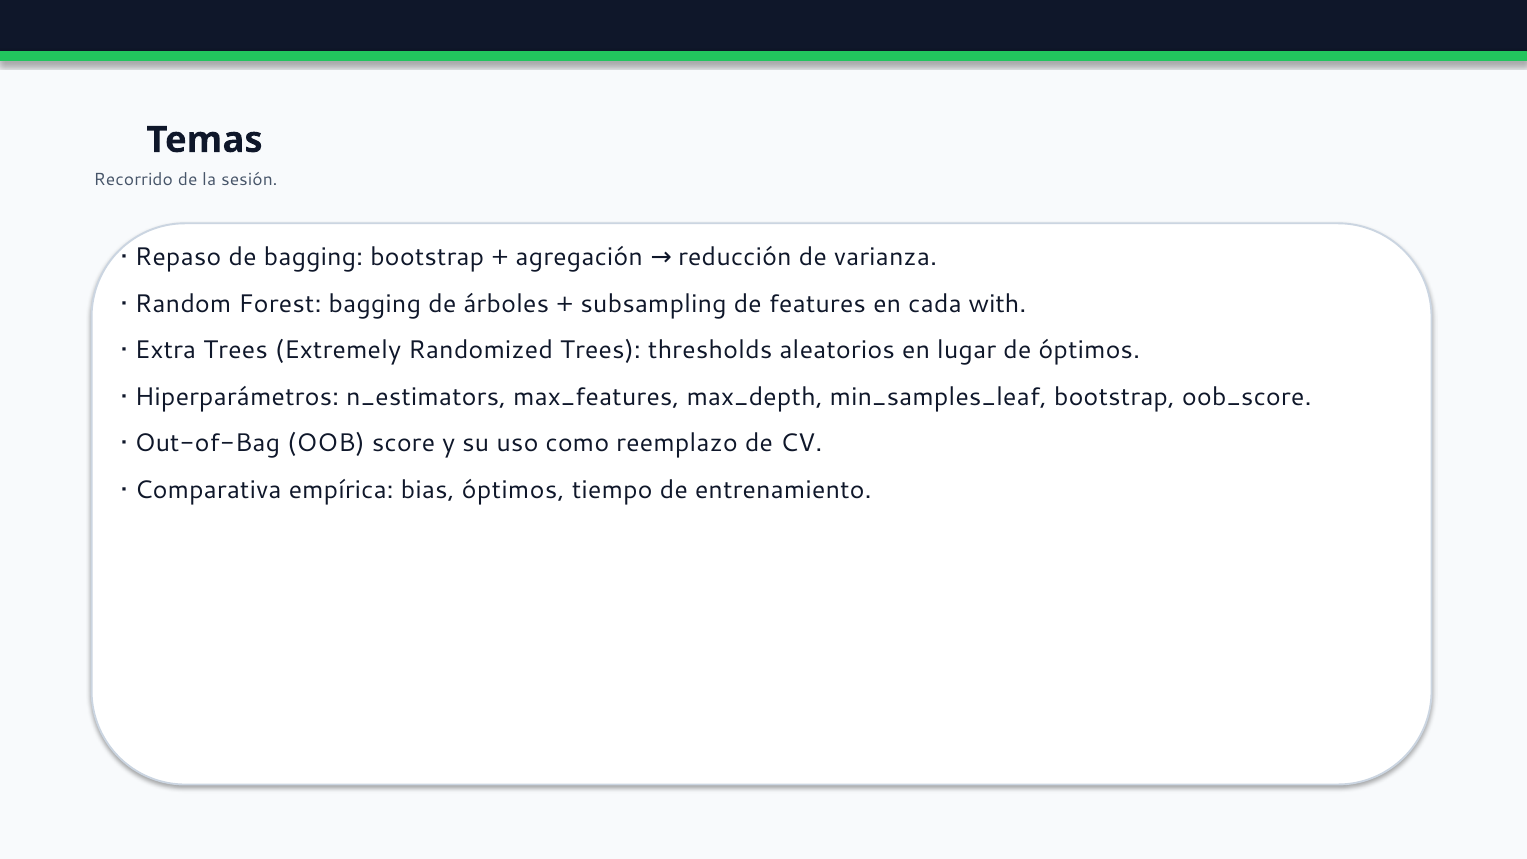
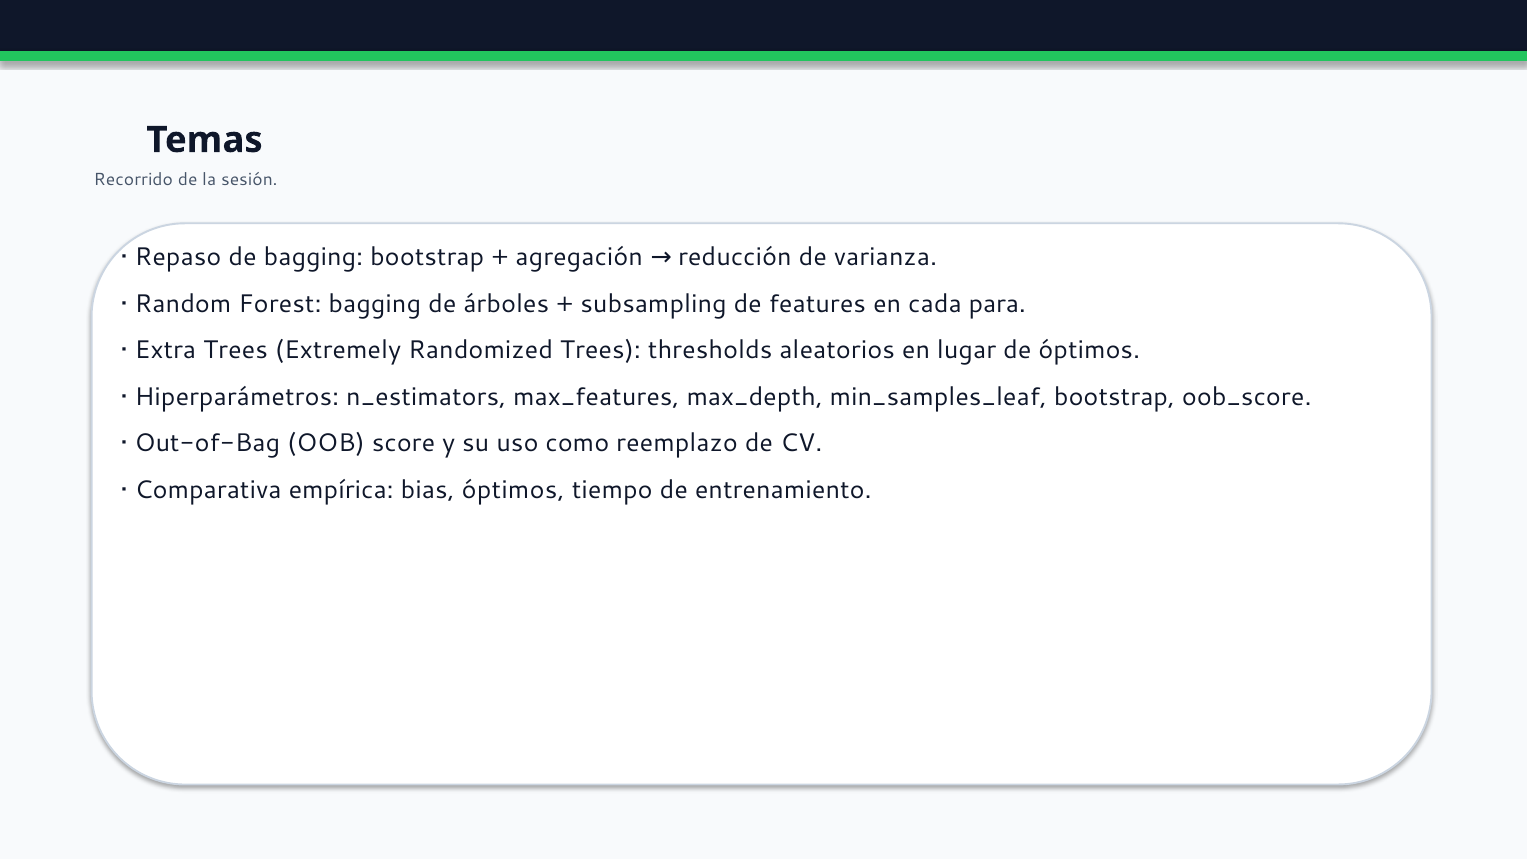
with: with -> para (997, 304)
